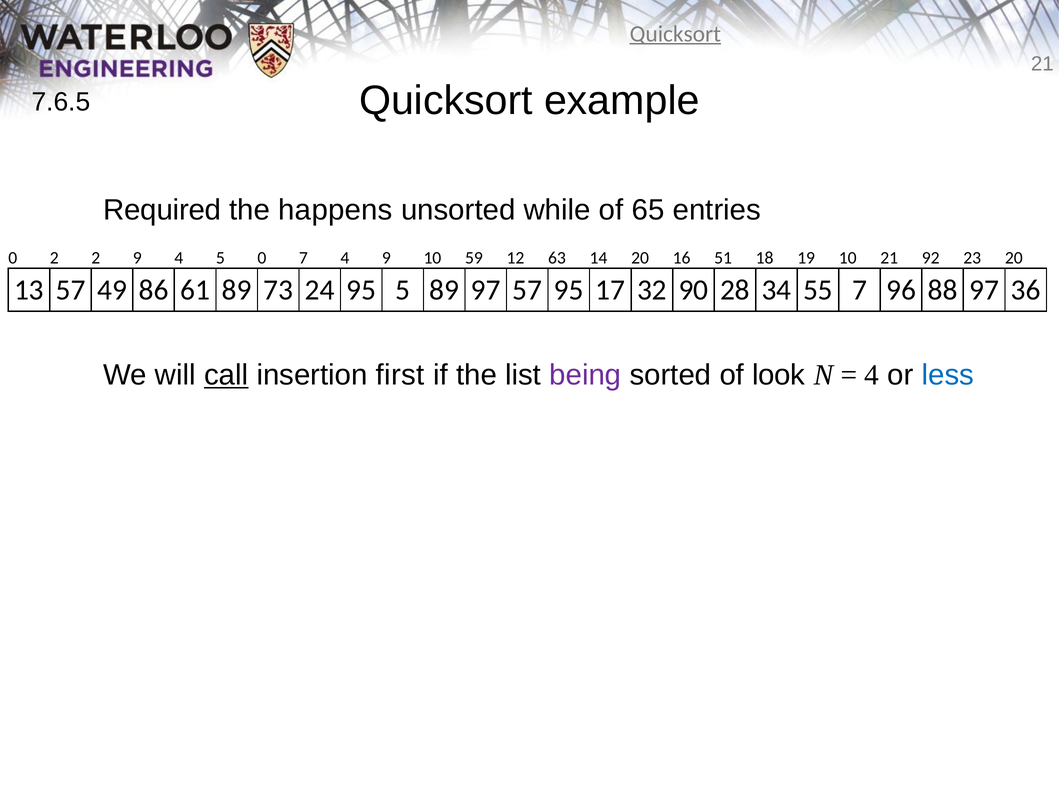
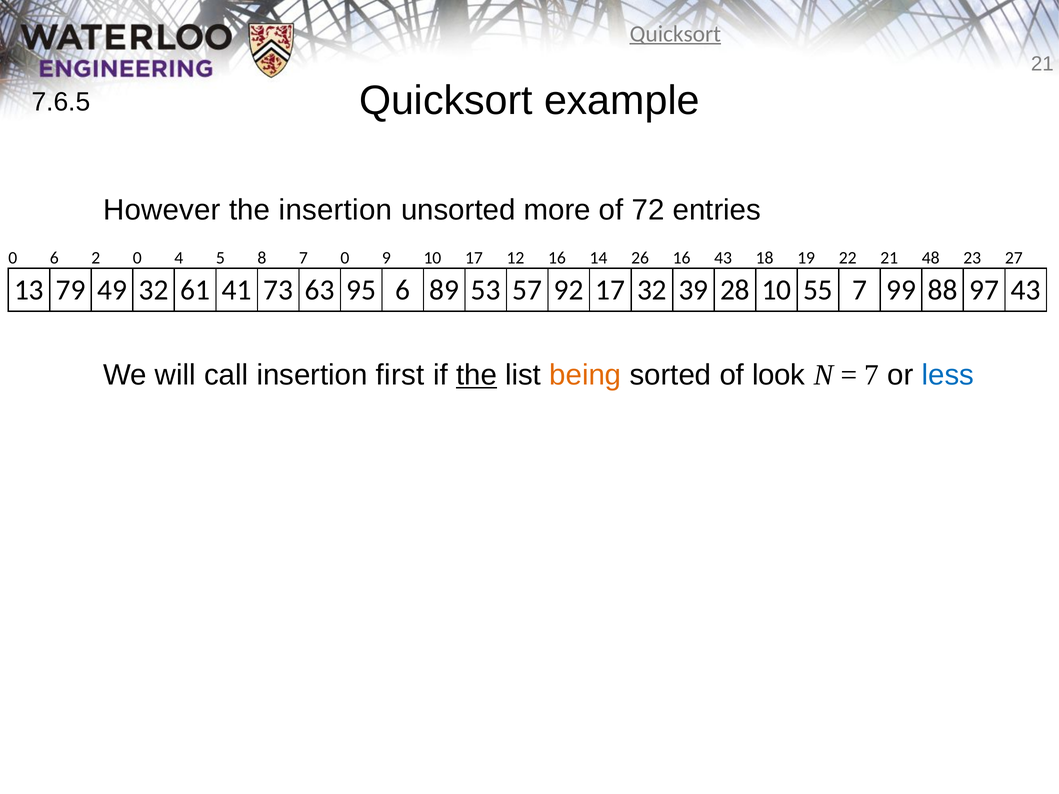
Required: Required -> However (162, 210)
the happens: happens -> insertion (335, 210)
while: while -> more (557, 210)
65: 65 -> 72 (648, 210)
0 2: 2 -> 6 (54, 258)
2 9: 9 -> 0 (137, 258)
5 0: 0 -> 8 (262, 258)
7 4: 4 -> 0 (345, 258)
10 59: 59 -> 17 (474, 258)
12 63: 63 -> 16 (557, 258)
14 20: 20 -> 26 (640, 258)
16 51: 51 -> 43 (723, 258)
19 10: 10 -> 22 (848, 258)
92: 92 -> 48 (931, 258)
23 20: 20 -> 27 (1014, 258)
13 57: 57 -> 79 (71, 290)
49 86: 86 -> 32 (154, 290)
61 89: 89 -> 41 (237, 290)
24: 24 -> 63 (320, 290)
95 5: 5 -> 6 (403, 290)
89 97: 97 -> 53 (486, 290)
57 95: 95 -> 92 (569, 290)
90: 90 -> 39 (693, 290)
28 34: 34 -> 10 (776, 290)
96: 96 -> 99 (901, 290)
97 36: 36 -> 43 (1026, 290)
call underline: present -> none (226, 375)
the underline: none -> present (476, 375)
being colour: purple -> orange (585, 375)
4: 4 -> 7 (872, 375)
